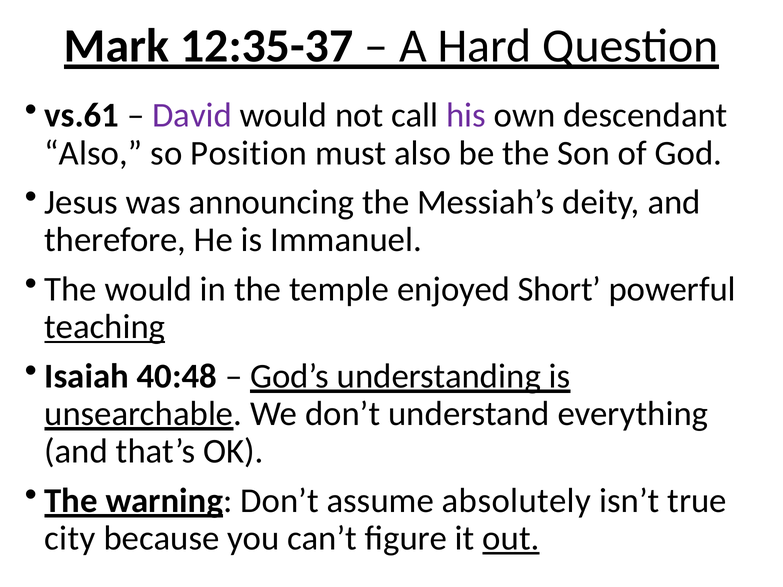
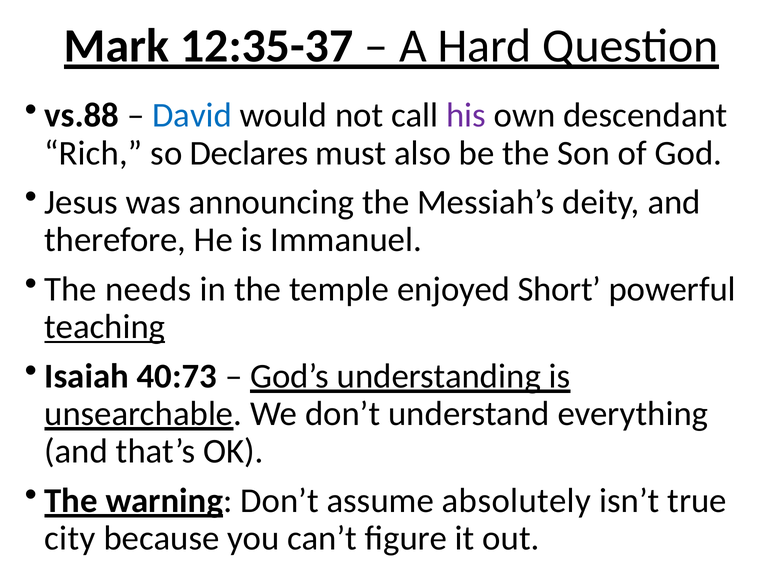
vs.61: vs.61 -> vs.88 (82, 116)
David colour: purple -> blue (192, 116)
Also: Also -> Rich (93, 153)
Position: Position -> Declares (249, 153)
The would: would -> needs (148, 289)
40:48: 40:48 -> 40:73 (177, 376)
out underline: present -> none (511, 538)
